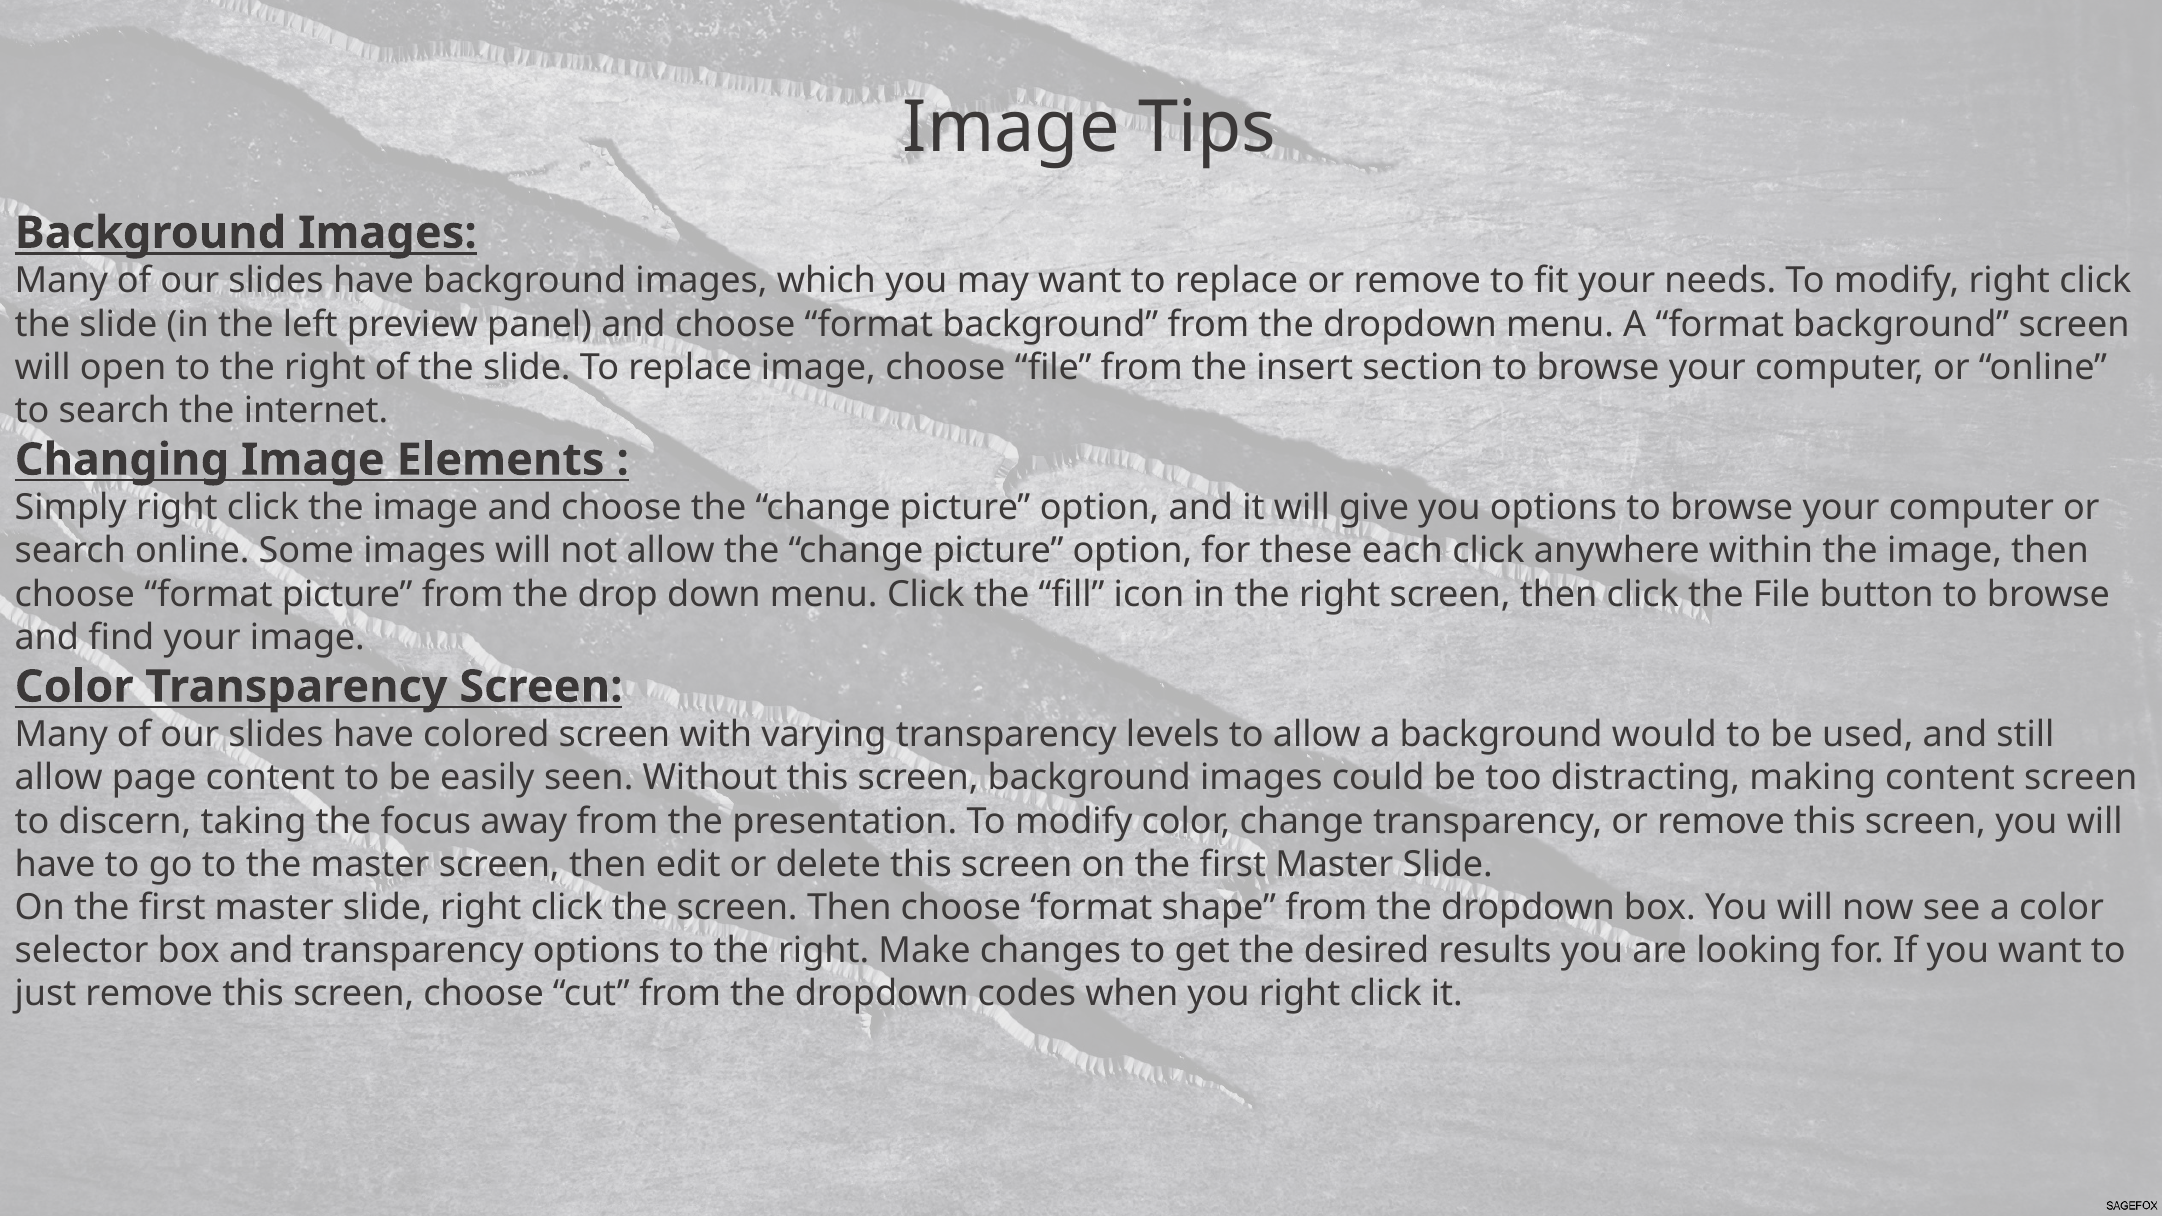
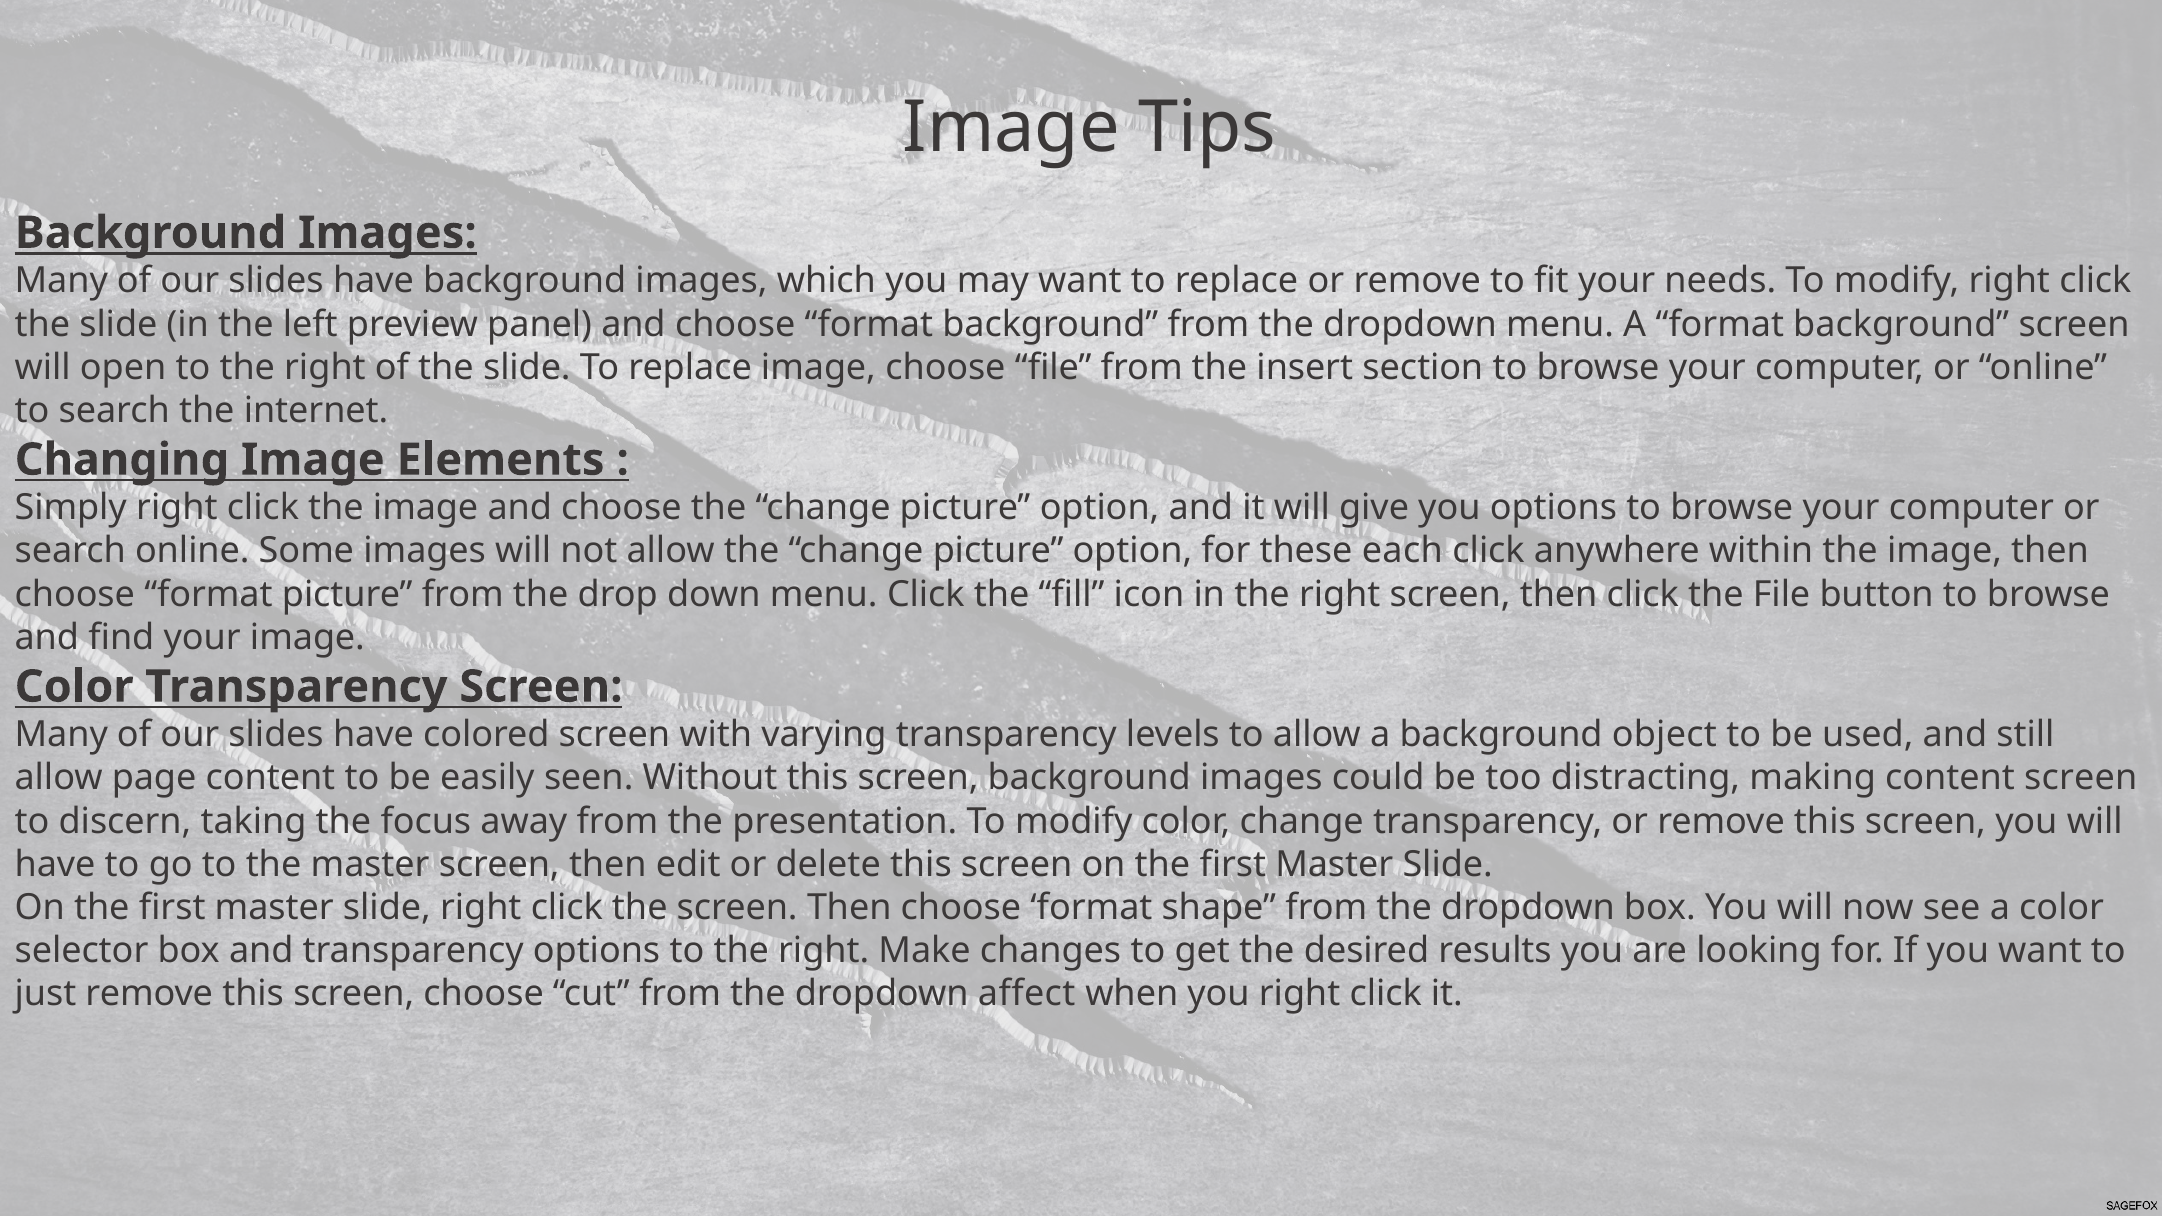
would: would -> object (1664, 735)
codes: codes -> affect (1027, 994)
